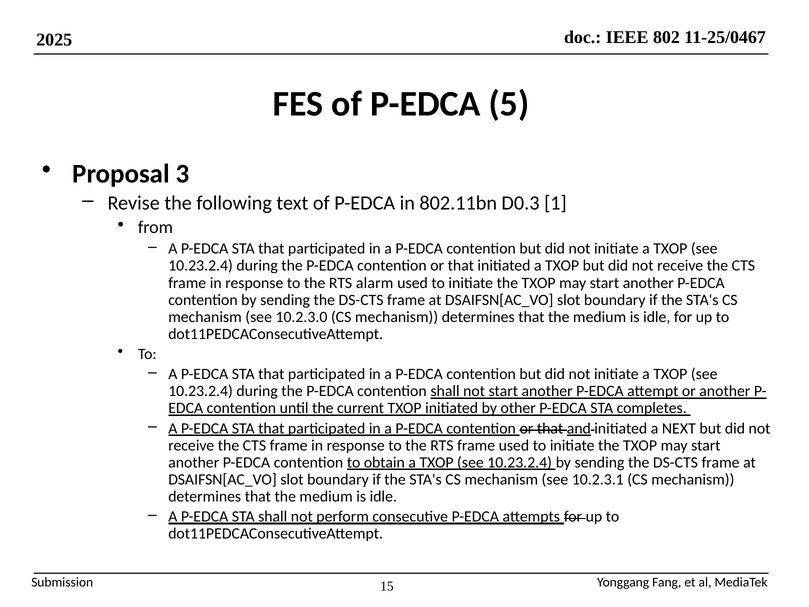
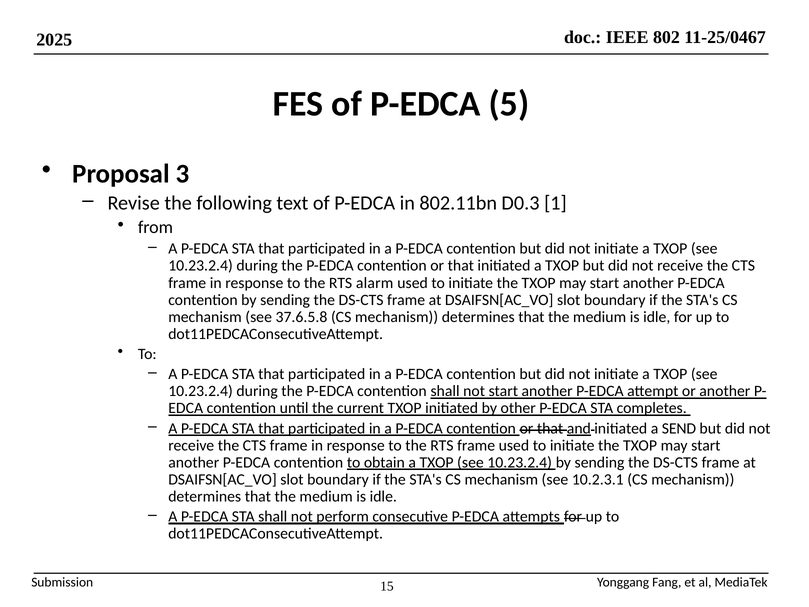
10.2.3.0: 10.2.3.0 -> 37.6.5.8 (301, 317)
NEXT: NEXT -> SEND (679, 428)
